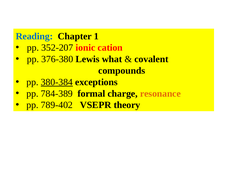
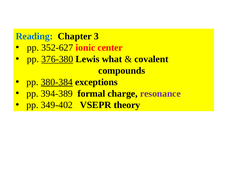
1: 1 -> 3 (96, 36)
352-207: 352-207 -> 352-627 (57, 48)
cation: cation -> center (110, 48)
376-380 underline: none -> present (57, 59)
784-389: 784-389 -> 394-389 (57, 94)
resonance colour: orange -> purple (160, 94)
789-402: 789-402 -> 349-402 (57, 105)
